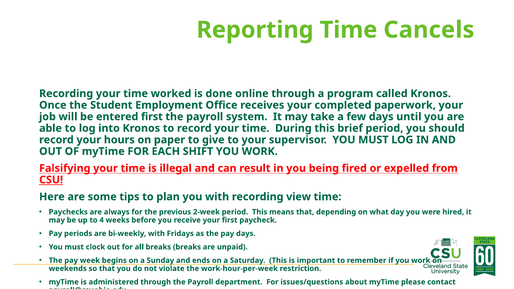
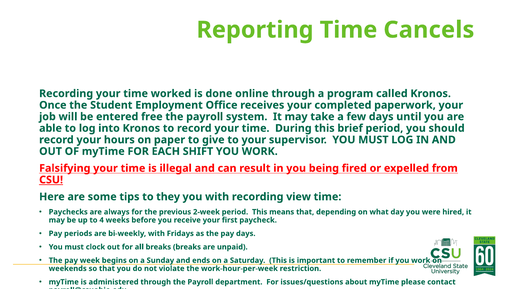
entered first: first -> free (152, 117)
plan: plan -> they (168, 197)
